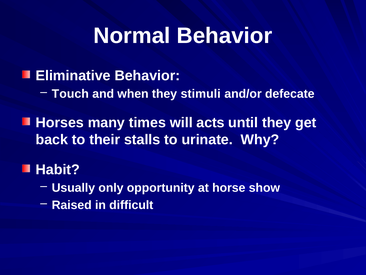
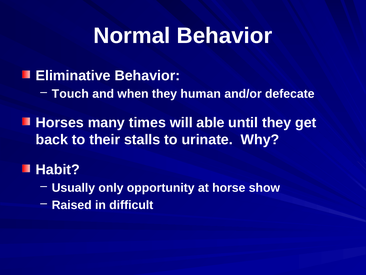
stimuli: stimuli -> human (201, 94)
acts: acts -> able (211, 122)
